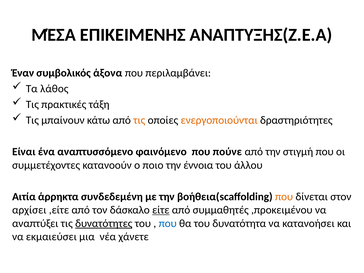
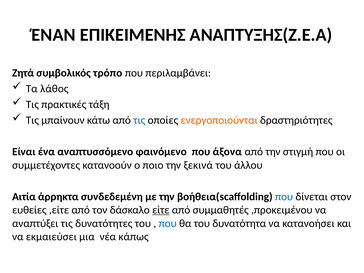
ΜΈΣΑ: ΜΈΣΑ -> ΈΝΑΝ (54, 35)
Έναν: Έναν -> Ζητά (23, 73)
άξονα: άξονα -> τρόπο (108, 73)
τις colour: orange -> blue (139, 120)
πούνε: πούνε -> άξονα (227, 152)
έννοια: έννοια -> ξεκινά (198, 165)
που colour: orange -> blue (284, 197)
αρχίσει: αρχίσει -> ευθείες (29, 210)
δυνατότητες underline: present -> none (104, 223)
χάνετε: χάνετε -> κάπως (134, 237)
